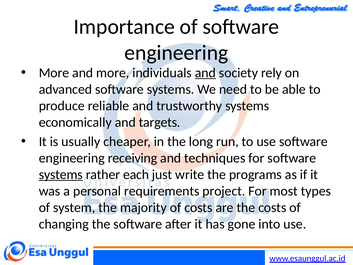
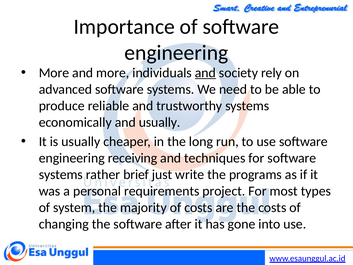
and targets: targets -> usually (160, 122)
systems underline: present -> none (61, 174)
each: each -> brief (136, 174)
